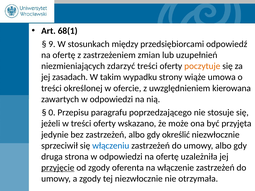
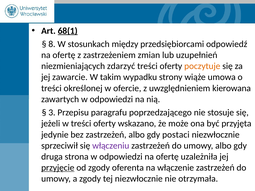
68(1 underline: none -> present (68, 31)
9: 9 -> 8 (52, 44)
zasadach: zasadach -> zawarcie (70, 77)
0: 0 -> 3 (52, 113)
określić: określić -> postaci (176, 135)
włączeniu colour: blue -> purple (111, 146)
